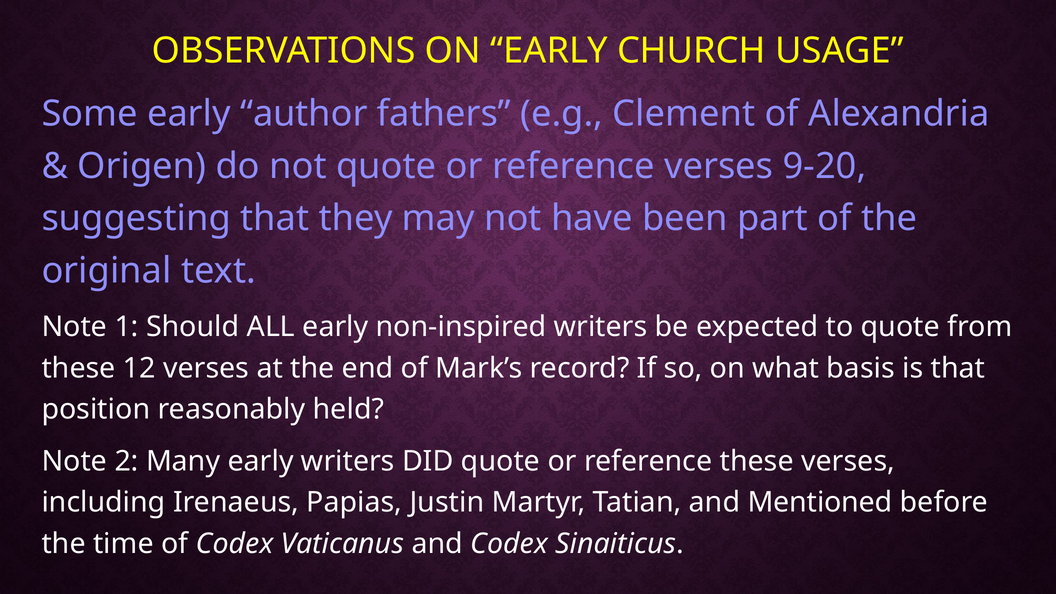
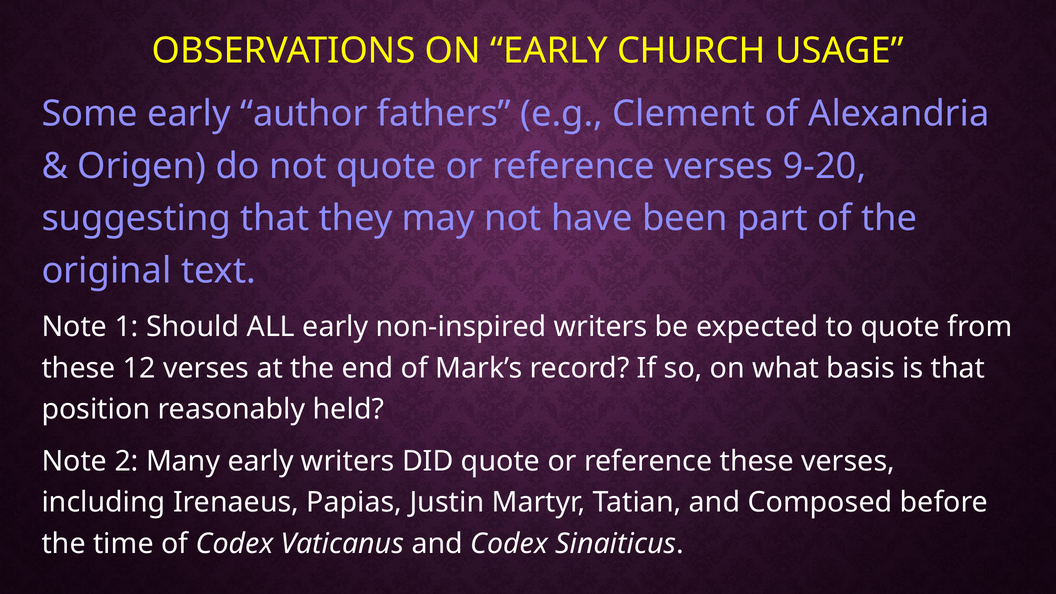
Mentioned: Mentioned -> Composed (820, 503)
